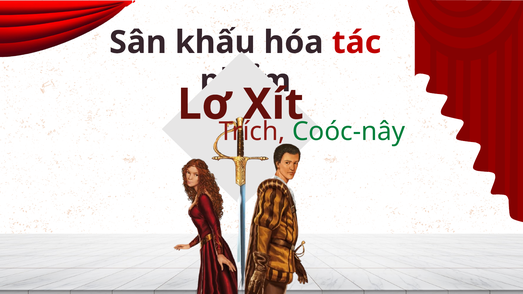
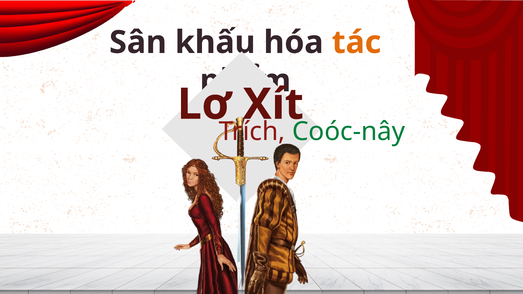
tác colour: red -> orange (356, 42)
